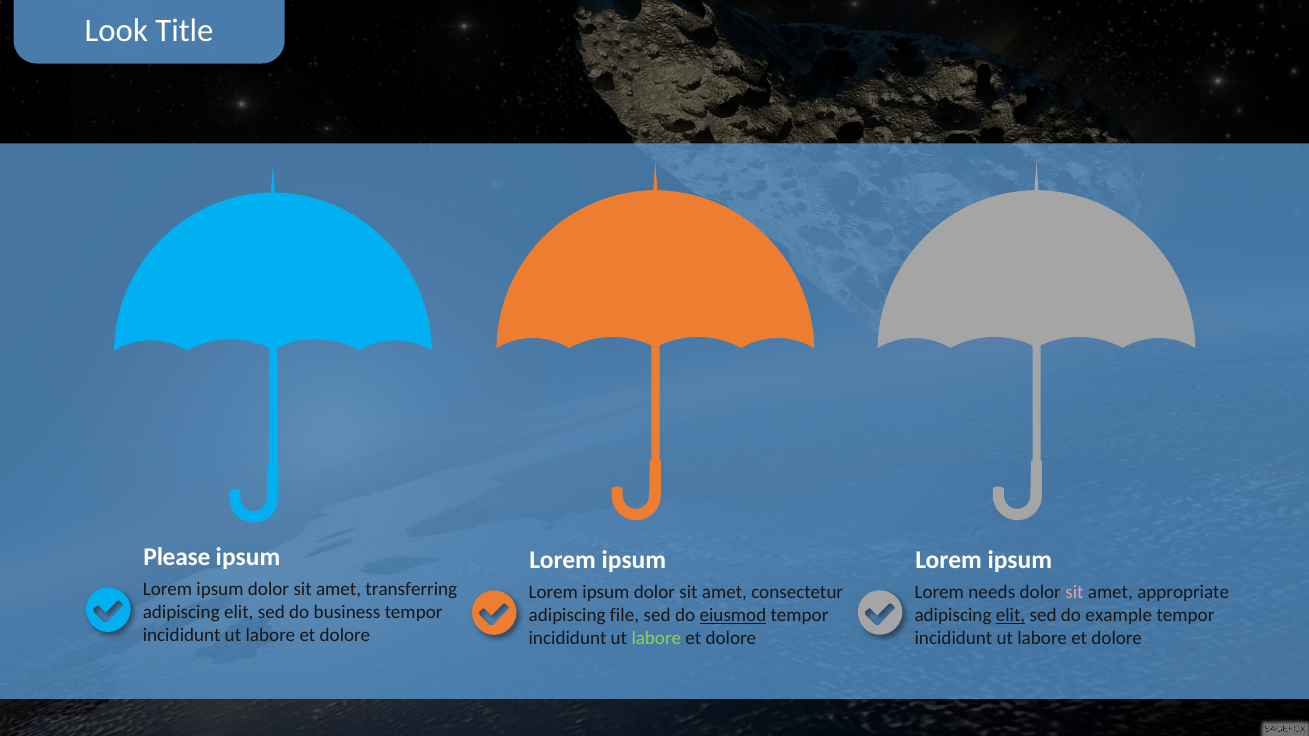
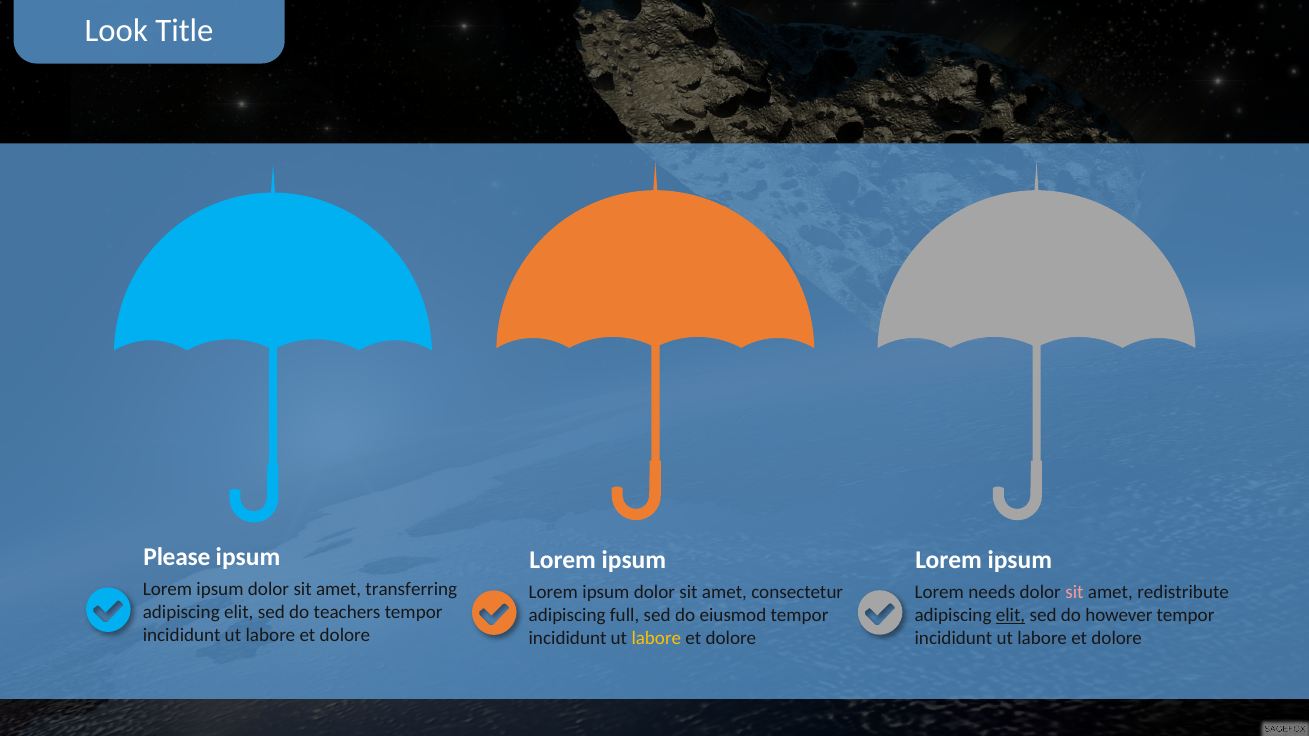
appropriate: appropriate -> redistribute (1183, 593)
business: business -> teachers (347, 613)
example: example -> however (1119, 615)
file: file -> full (625, 616)
eiusmod underline: present -> none (733, 616)
labore colour: light green -> yellow (656, 638)
